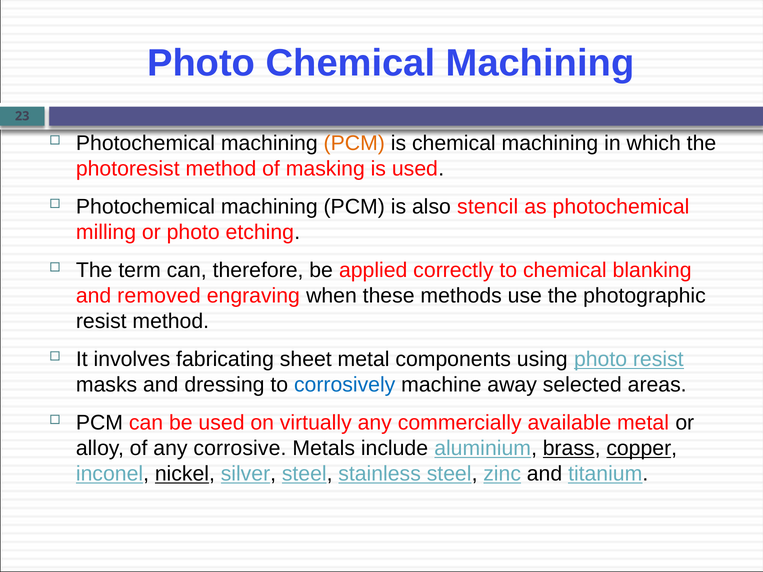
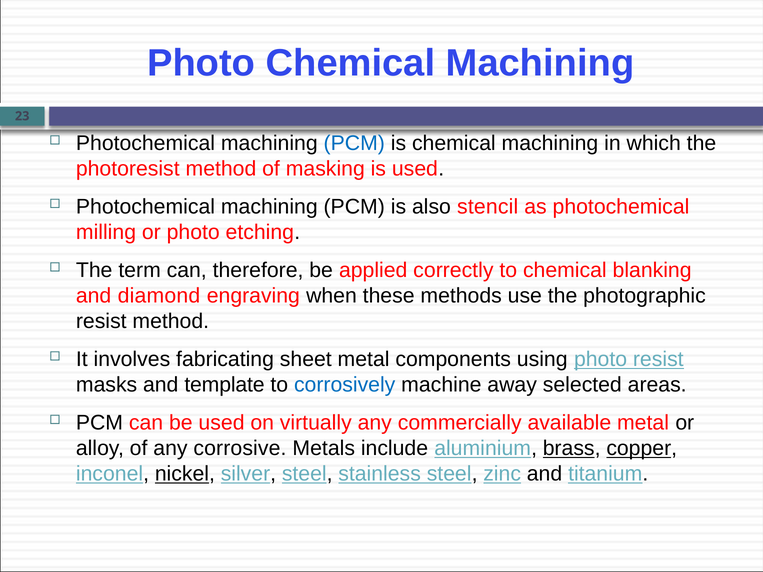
PCM colour: orange -> blue (354, 143)
removed: removed -> diamond (159, 296)
dressing: dressing -> template (224, 385)
